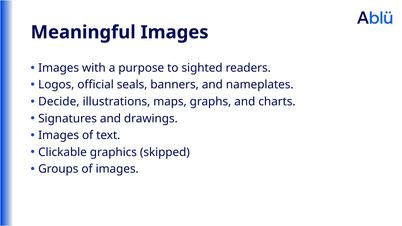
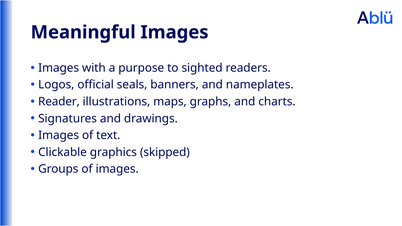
Decide: Decide -> Reader (59, 102)
